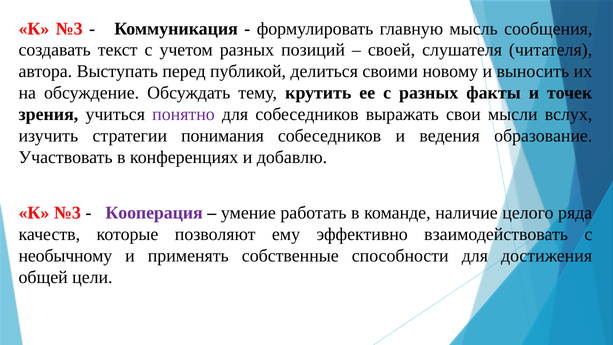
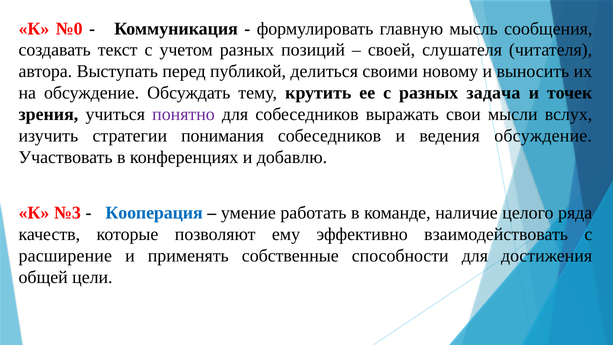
№3: №3 -> №0 (69, 29)
факты: факты -> задача (493, 93)
ведения образование: образование -> обсуждение (543, 136)
Кооперация colour: purple -> blue (154, 213)
необычному: необычному -> расширение (65, 256)
